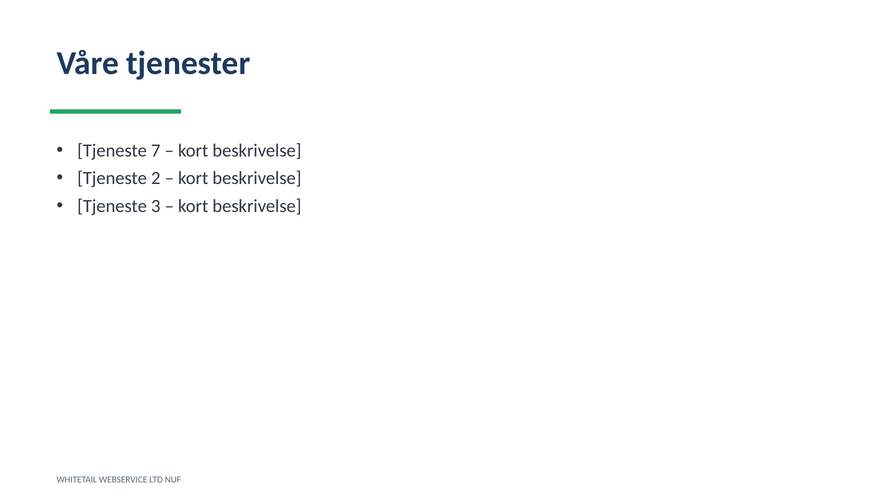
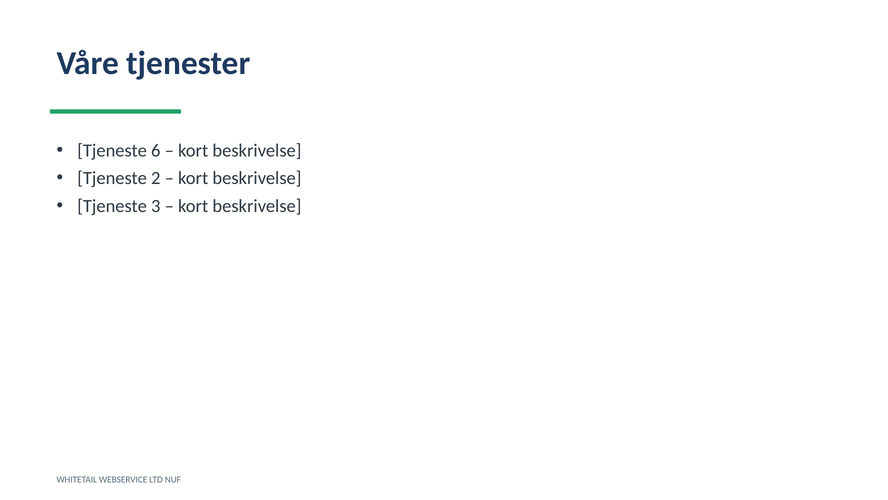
7: 7 -> 6 (156, 150)
